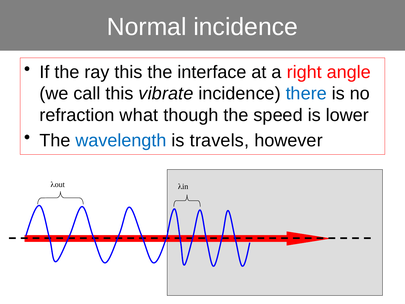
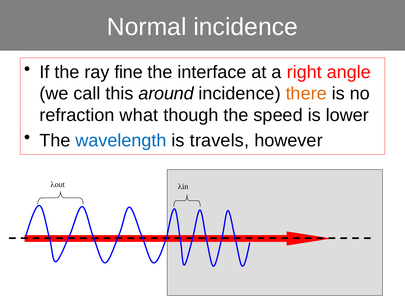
ray this: this -> fine (129, 72)
vibrate: vibrate -> around (166, 94)
there colour: blue -> orange (306, 94)
